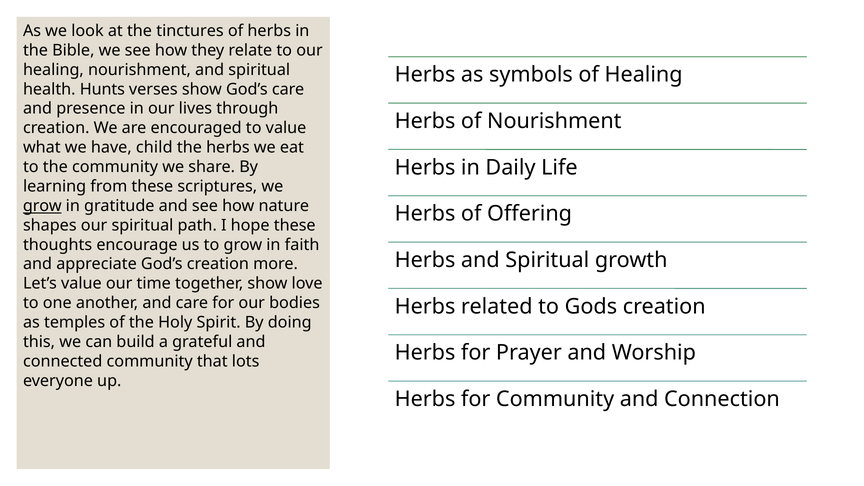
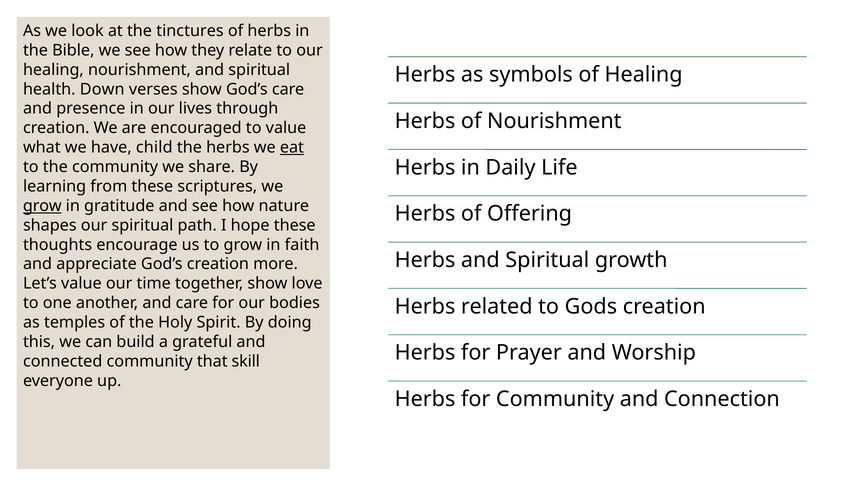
Hunts: Hunts -> Down (102, 89)
eat underline: none -> present (292, 147)
lots: lots -> skill (246, 361)
